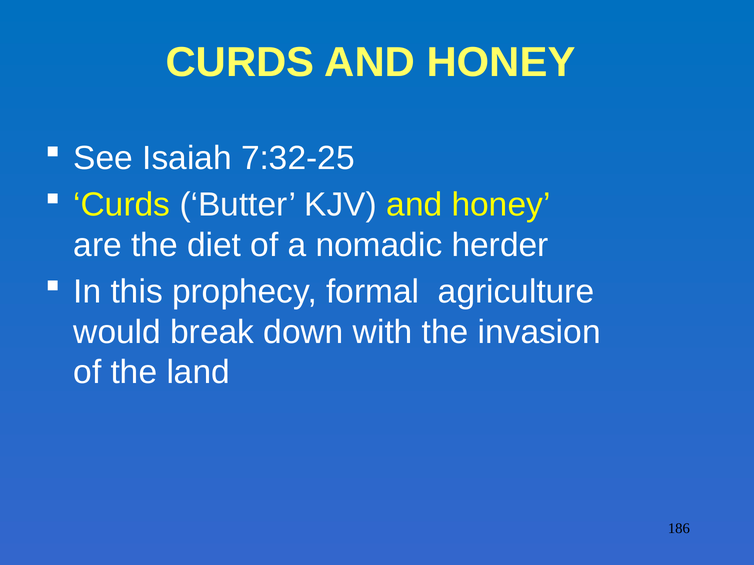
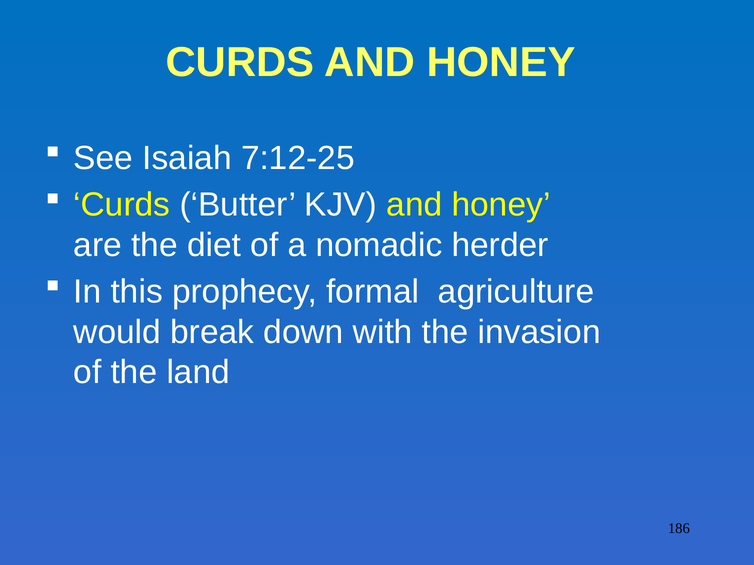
7:32-25: 7:32-25 -> 7:12-25 (298, 158)
